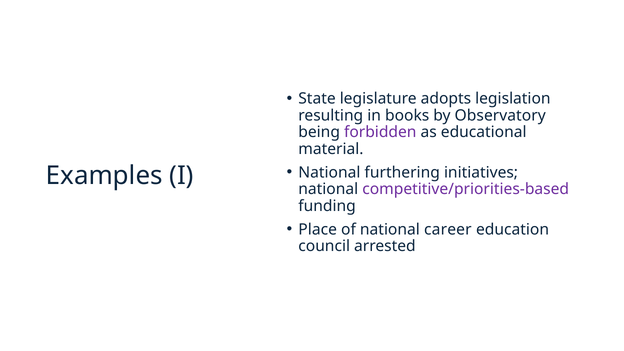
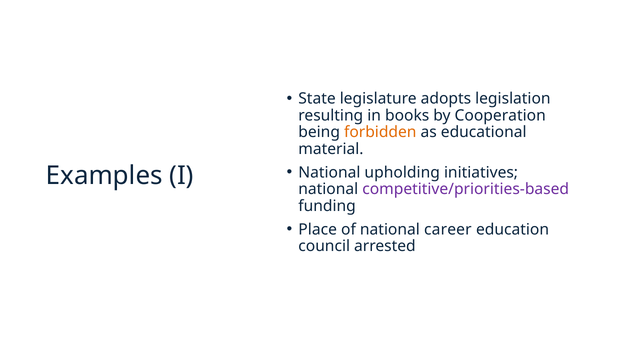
Observatory: Observatory -> Cooperation (500, 115)
forbidden colour: purple -> orange (380, 132)
furthering: furthering -> upholding (402, 172)
